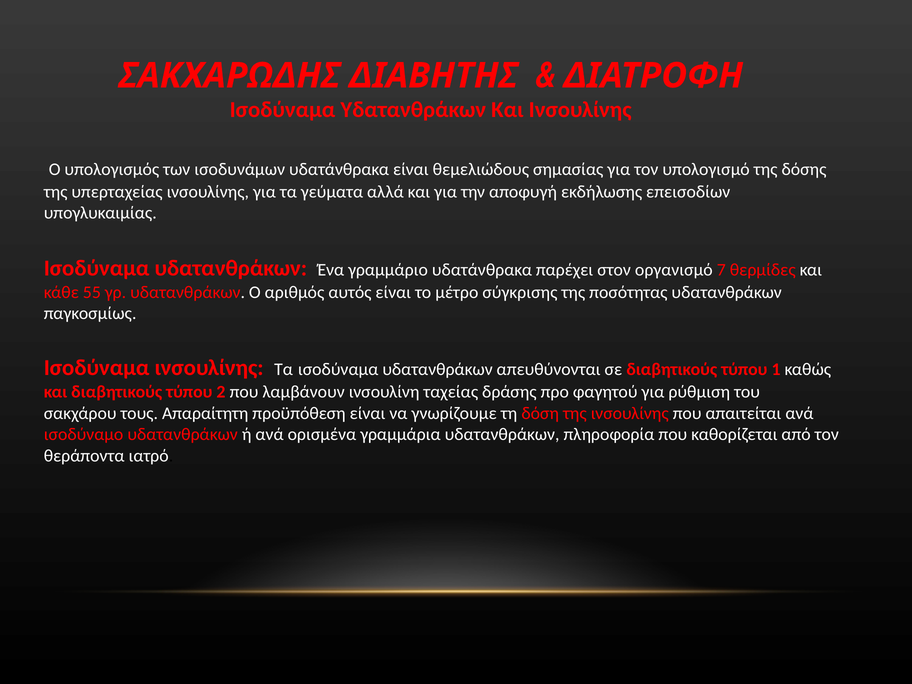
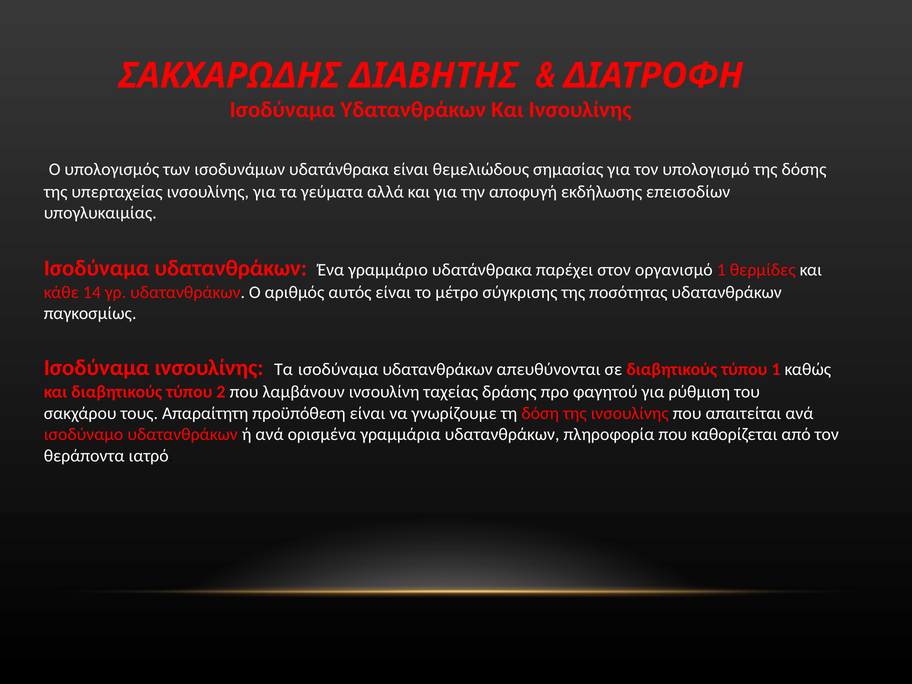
οργανισμό 7: 7 -> 1 (721, 270)
55: 55 -> 14 (92, 292)
